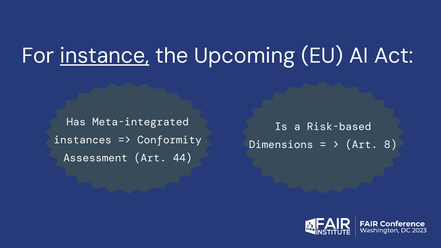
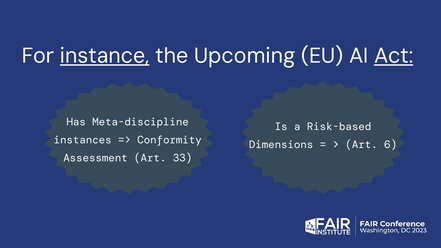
Act underline: none -> present (394, 56)
Meta-integrated: Meta-integrated -> Meta-discipline (141, 122)
8: 8 -> 6 (391, 145)
44: 44 -> 33 (182, 158)
